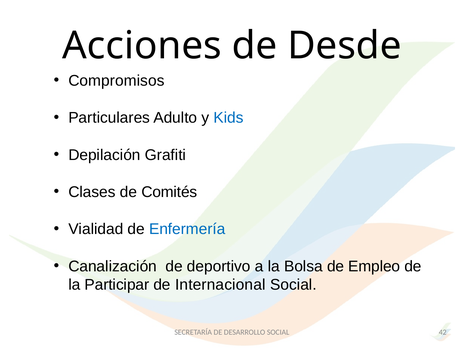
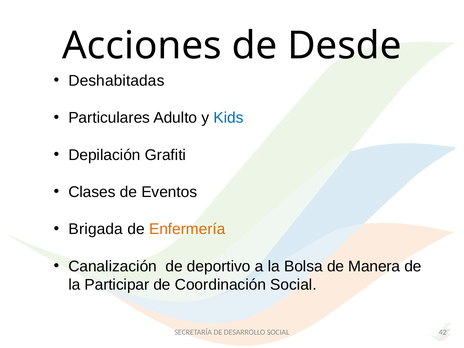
Compromisos: Compromisos -> Deshabitadas (116, 81)
Comités: Comités -> Eventos (169, 192)
Vialidad: Vialidad -> Brigada (96, 229)
Enfermería colour: blue -> orange (187, 229)
Empleo: Empleo -> Manera (374, 266)
Internacional: Internacional -> Coordinación (220, 285)
